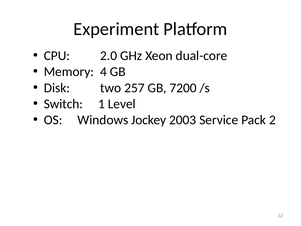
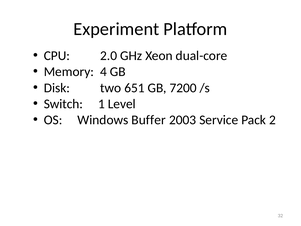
257: 257 -> 651 (134, 88)
Jockey: Jockey -> Buffer (149, 120)
